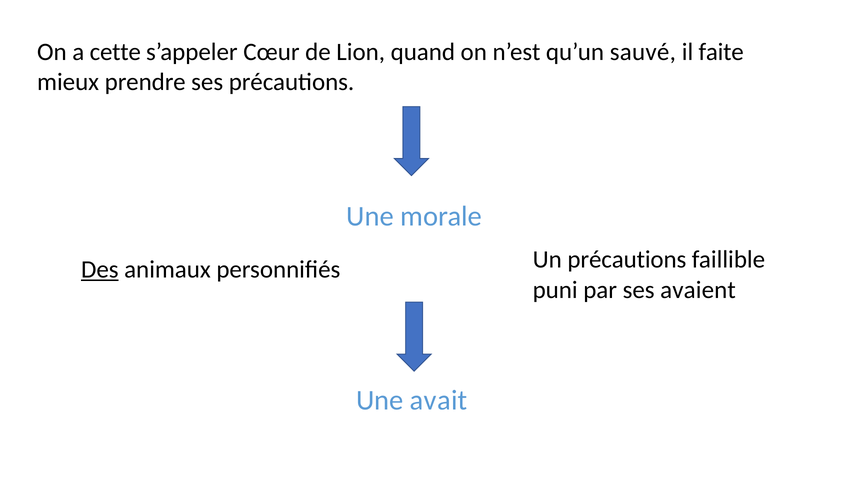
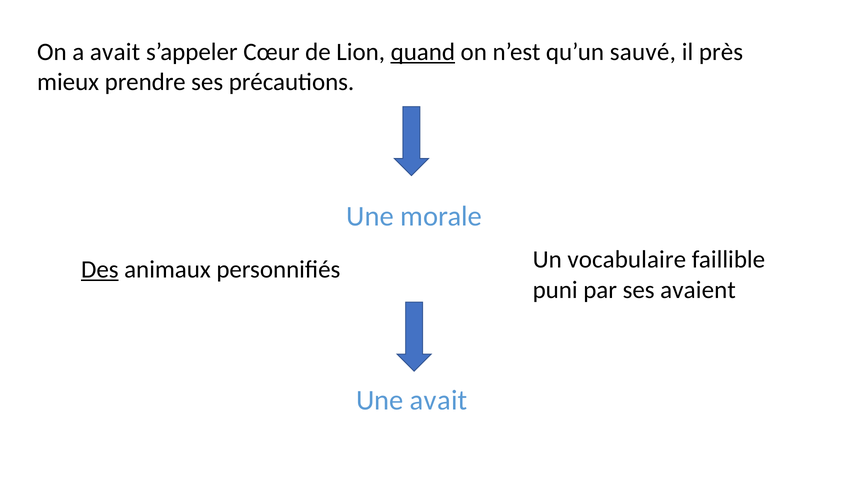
a cette: cette -> avait (115, 52)
quand underline: none -> present (423, 52)
faite: faite -> près (721, 52)
Un précautions: précautions -> vocabulaire (627, 260)
